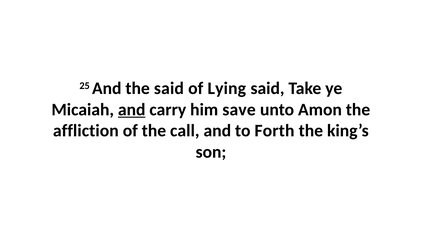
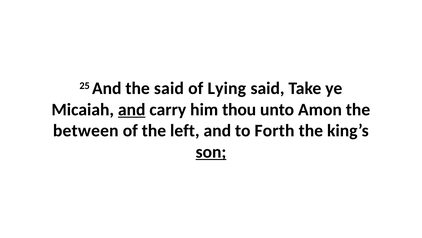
save: save -> thou (239, 109)
affliction: affliction -> between (86, 130)
call: call -> left (185, 130)
son underline: none -> present (211, 152)
